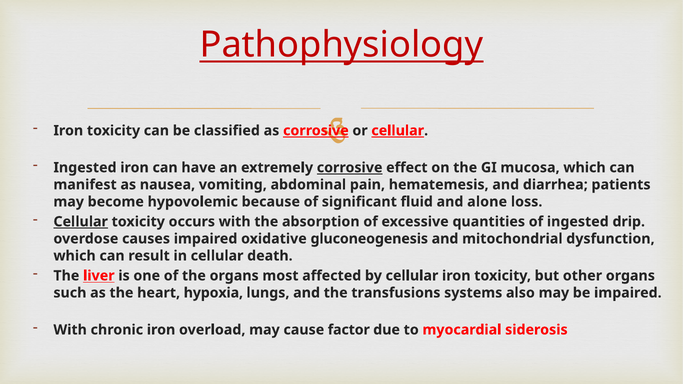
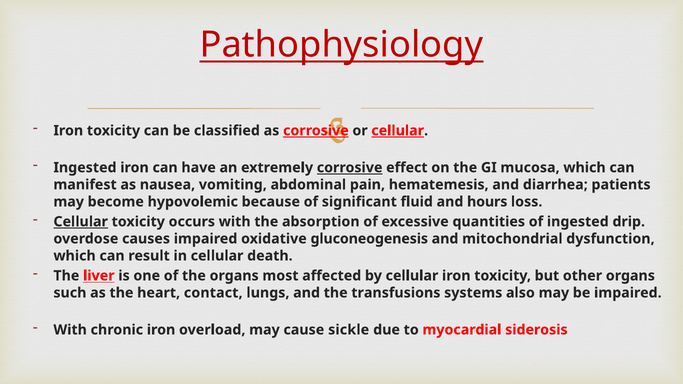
alone: alone -> hours (487, 202)
hypoxia: hypoxia -> contact (213, 293)
factor: factor -> sickle (349, 330)
